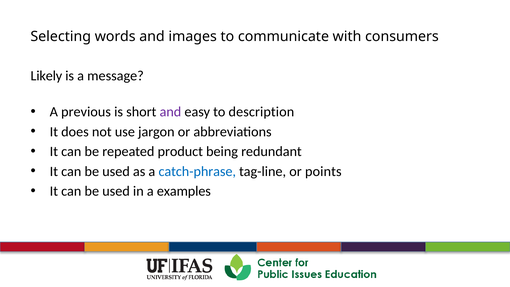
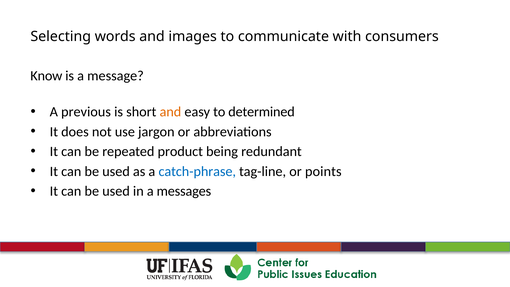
Likely: Likely -> Know (46, 76)
and colour: purple -> orange (170, 112)
description: description -> determined (262, 112)
examples: examples -> messages (184, 191)
